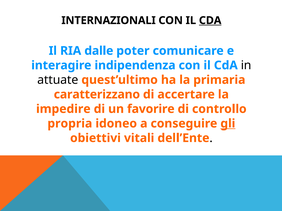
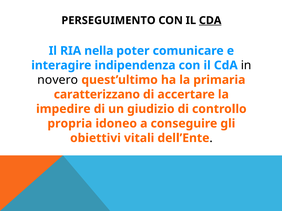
INTERNAZIONALI: INTERNAZIONALI -> PERSEGUIMENTO (108, 20)
dalle: dalle -> nella (99, 51)
attuate: attuate -> novero (58, 80)
favorire: favorire -> giudizio (151, 109)
gli underline: present -> none (228, 124)
